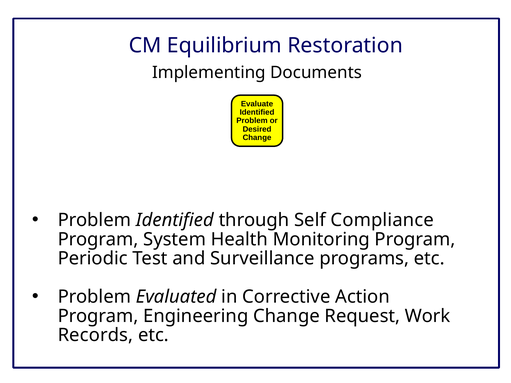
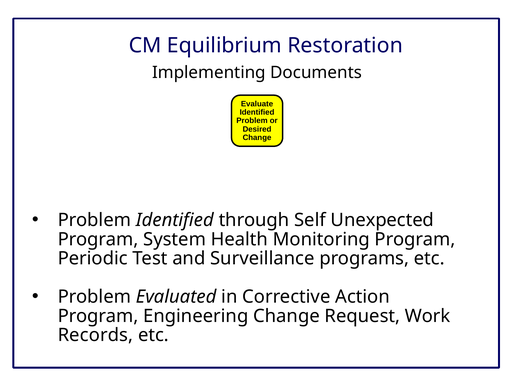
Compliance: Compliance -> Unexpected (382, 220)
